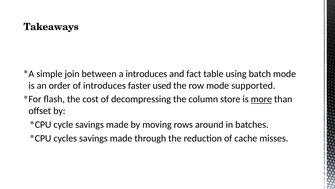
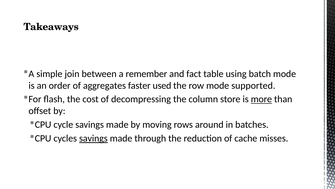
a introduces: introduces -> remember (146, 74)
of introduces: introduces -> aggregates (104, 85)
savings underline: none -> present (93, 138)
